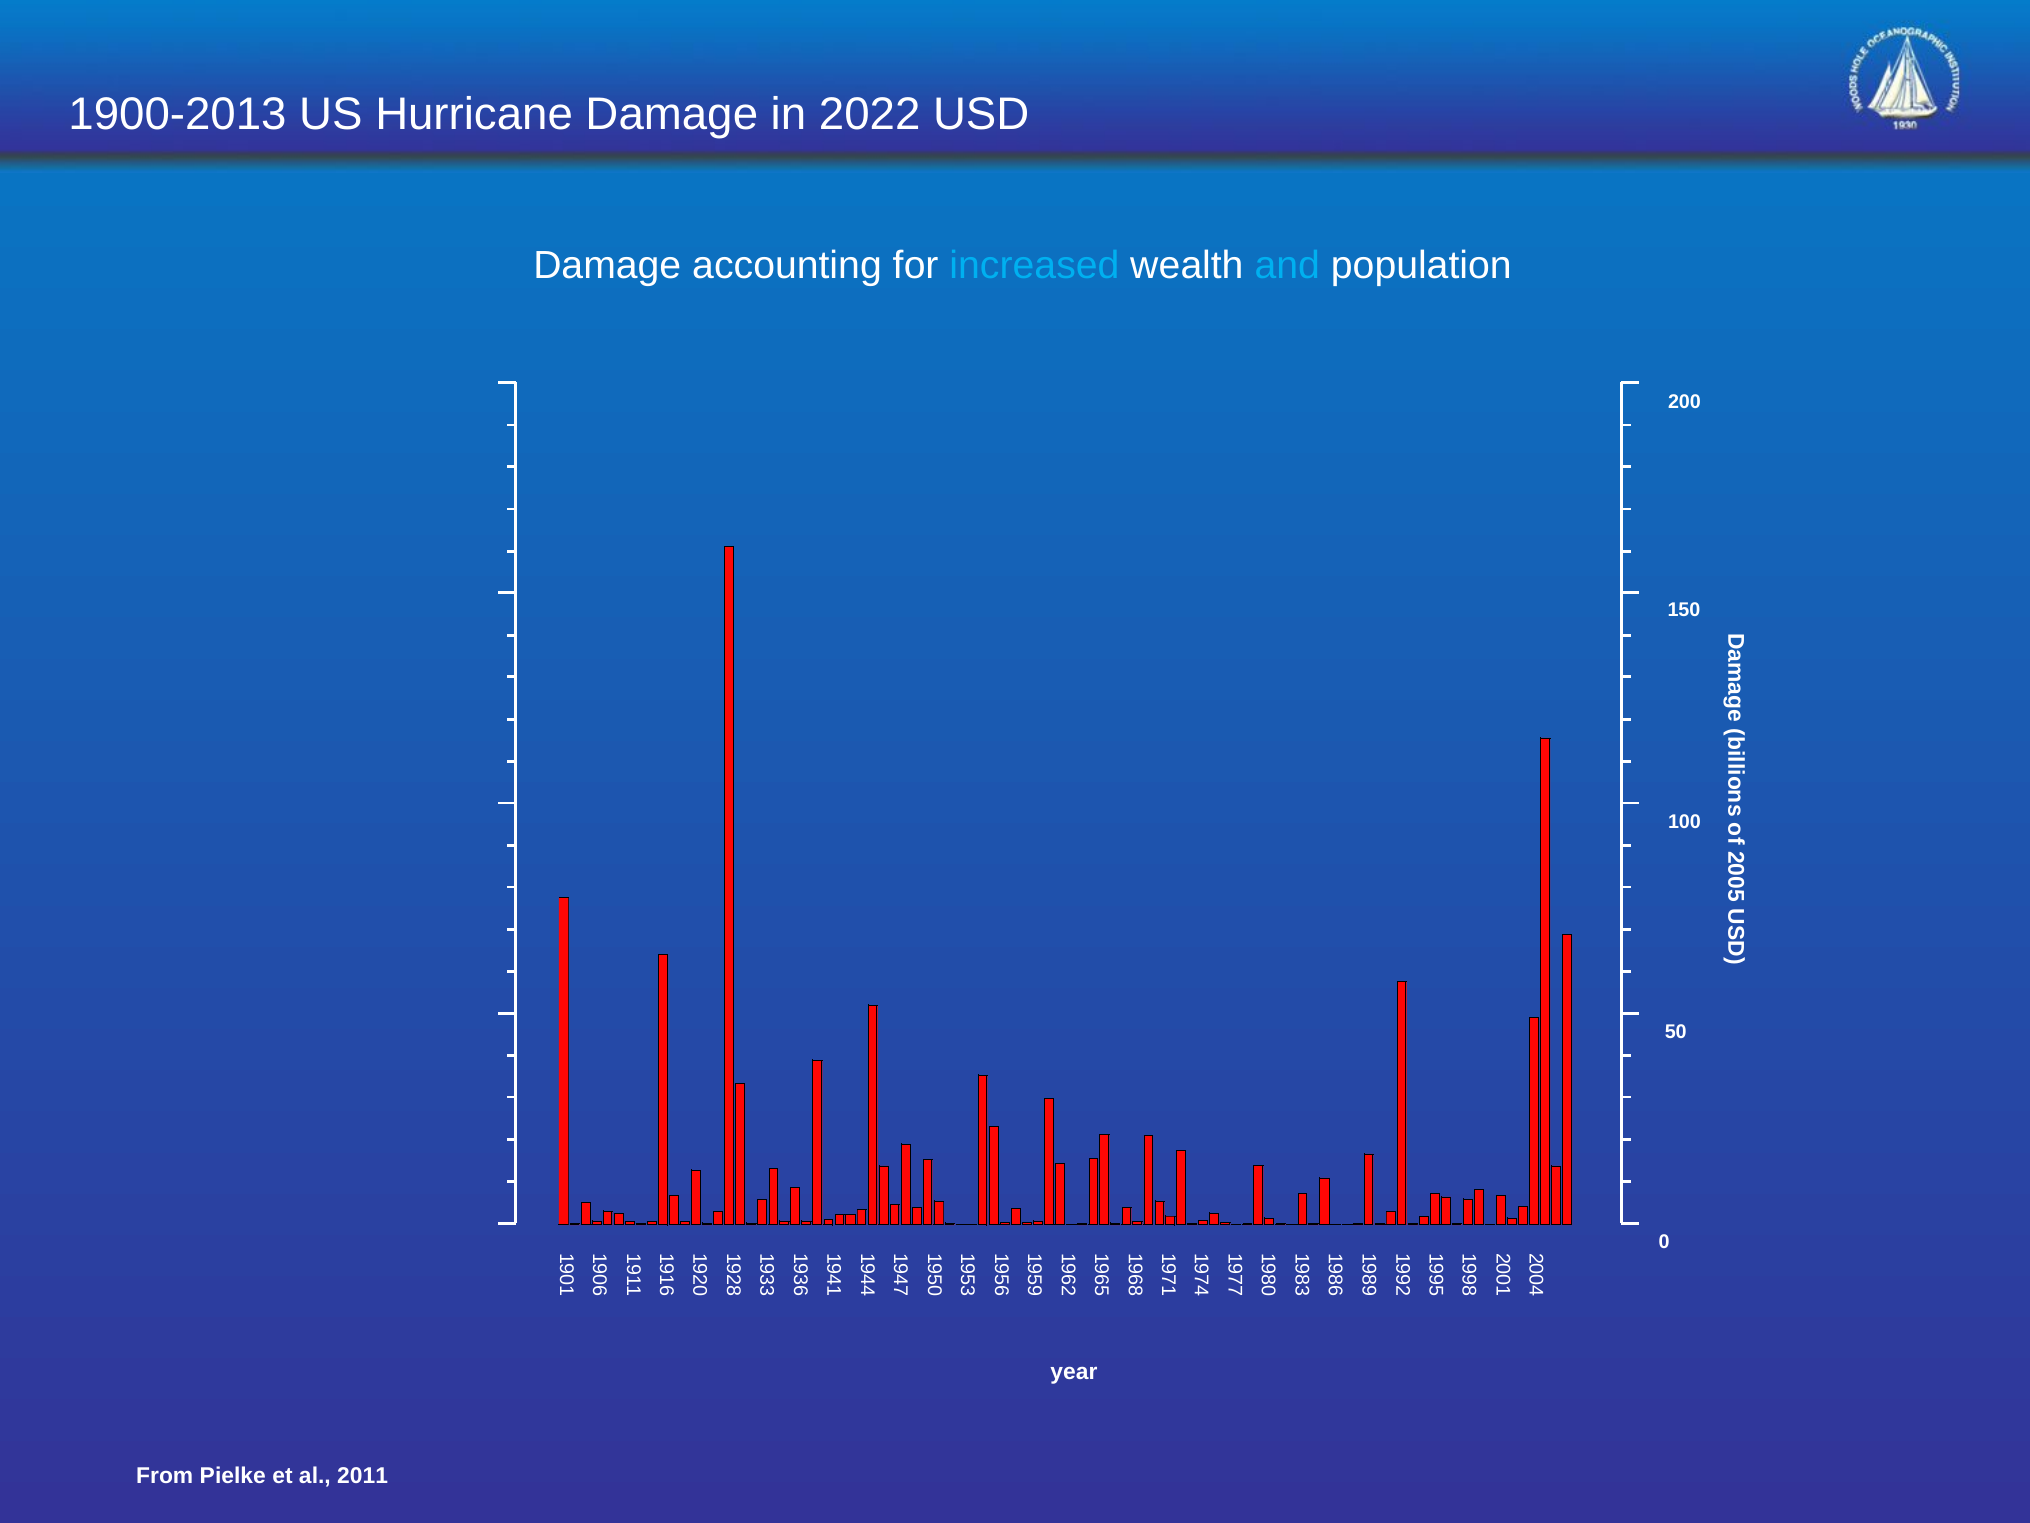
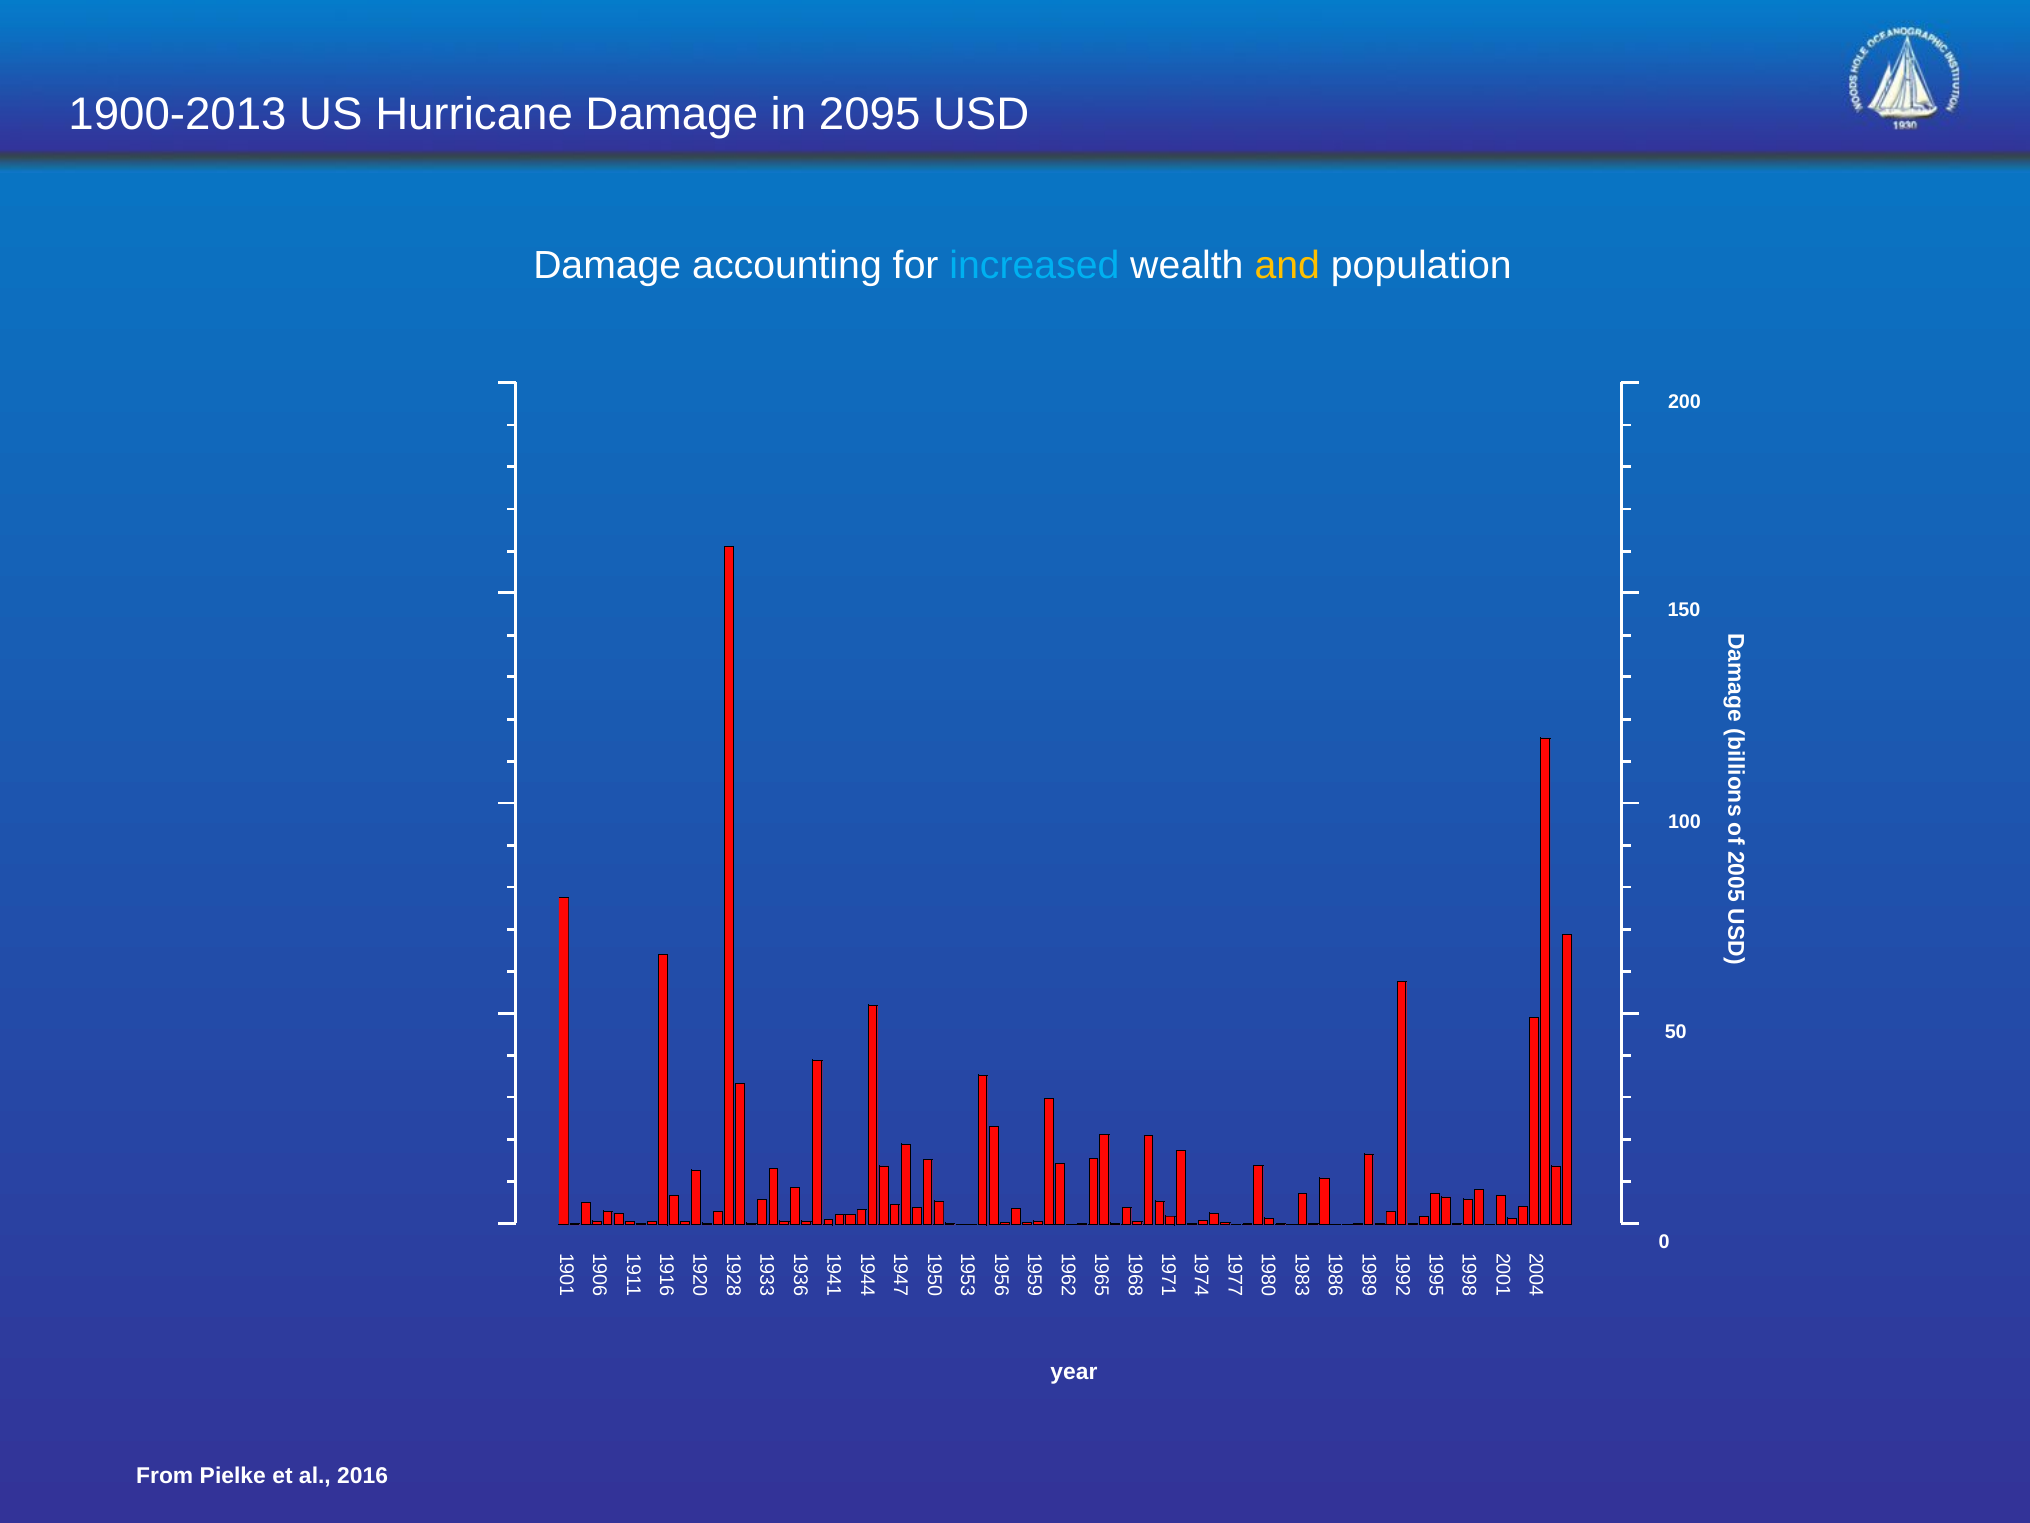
2022: 2022 -> 2095 (870, 115)
and colour: light blue -> yellow (1287, 265)
2011: 2011 -> 2016 (363, 1475)
